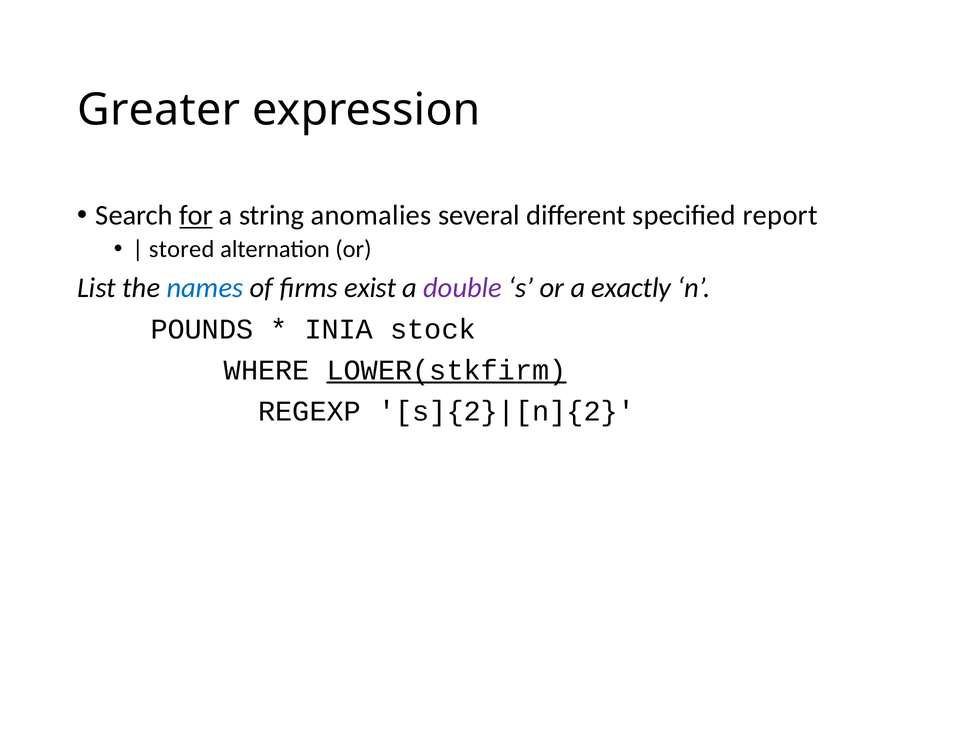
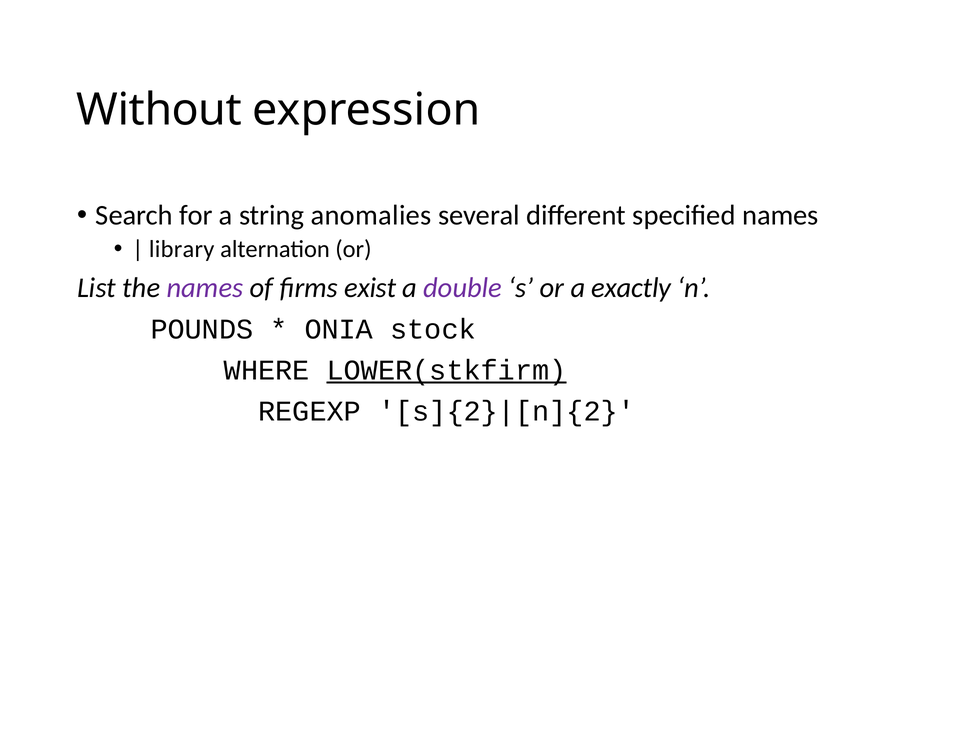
Greater: Greater -> Without (159, 110)
for underline: present -> none (196, 216)
specified report: report -> names (780, 216)
stored: stored -> library (182, 249)
names colour: blue -> purple (205, 288)
INIA: INIA -> ONIA (339, 329)
